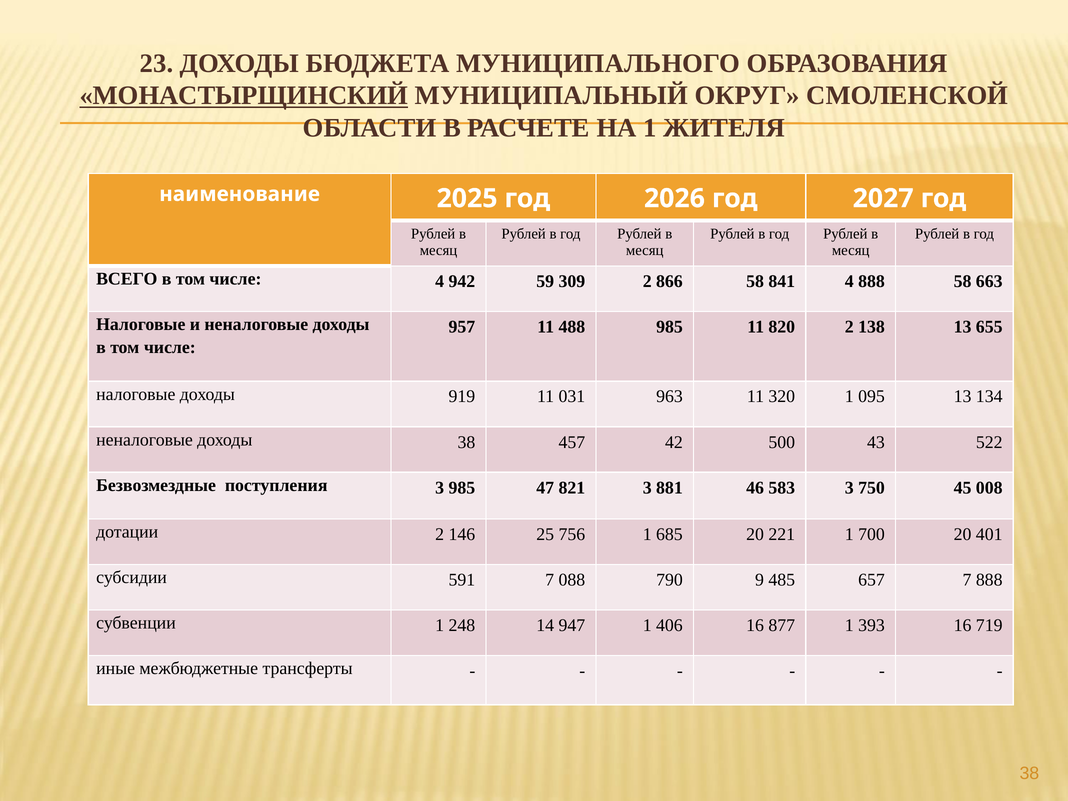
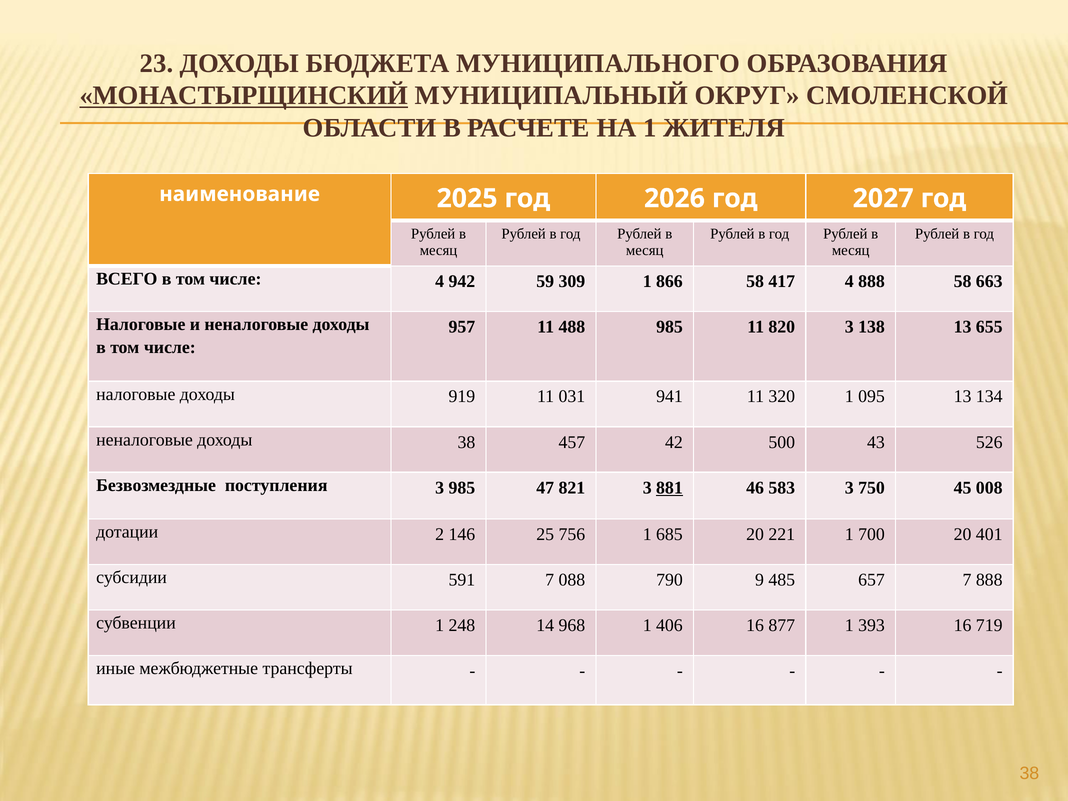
309 2: 2 -> 1 (647, 281)
841: 841 -> 417 (782, 281)
820 2: 2 -> 3 (849, 327)
963: 963 -> 941 (669, 397)
522: 522 -> 526 (989, 442)
881 underline: none -> present (669, 488)
947: 947 -> 968 (572, 625)
